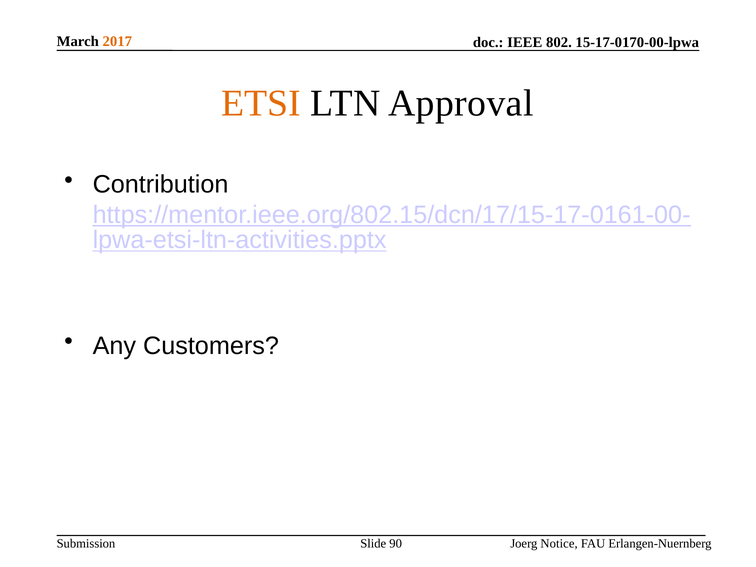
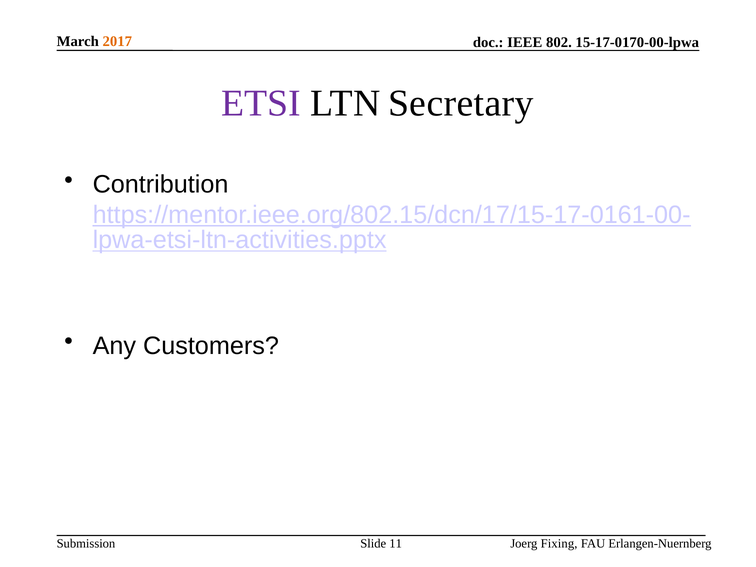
ETSI colour: orange -> purple (261, 103)
Approval: Approval -> Secretary (461, 103)
90: 90 -> 11 (396, 544)
Notice: Notice -> Fixing (559, 544)
